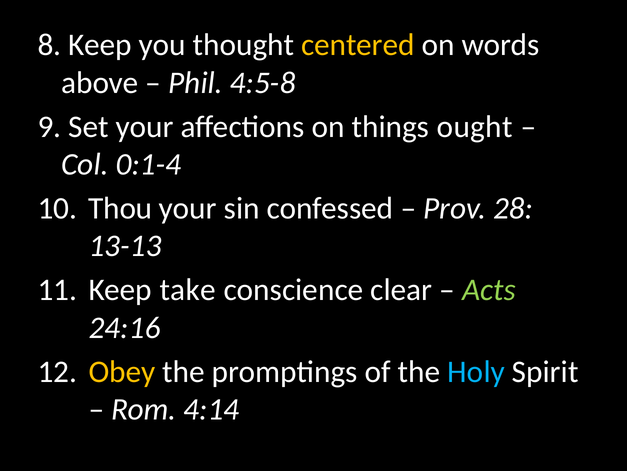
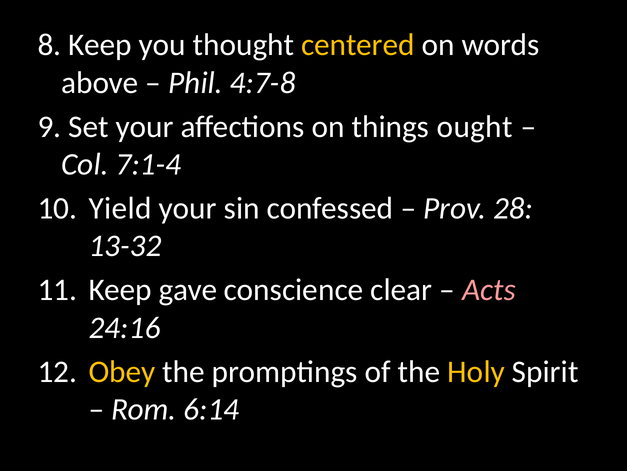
4:5-8: 4:5-8 -> 4:7-8 (263, 83)
0:1-4: 0:1-4 -> 7:1-4 (148, 164)
Thou: Thou -> Yield (120, 208)
13-13: 13-13 -> 13-32 (125, 246)
take: take -> gave (188, 290)
Acts colour: light green -> pink (489, 290)
Holy colour: light blue -> yellow (476, 371)
4:14: 4:14 -> 6:14 (211, 409)
